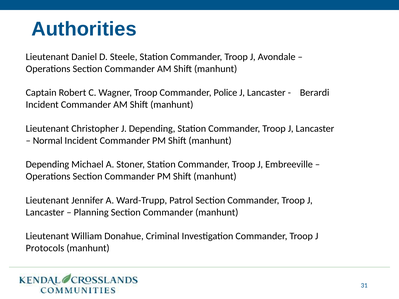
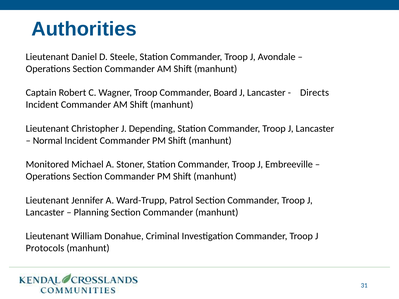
Police: Police -> Board (225, 93)
Berardi: Berardi -> Directs (315, 93)
Depending: Depending -> Monitored (47, 165)
